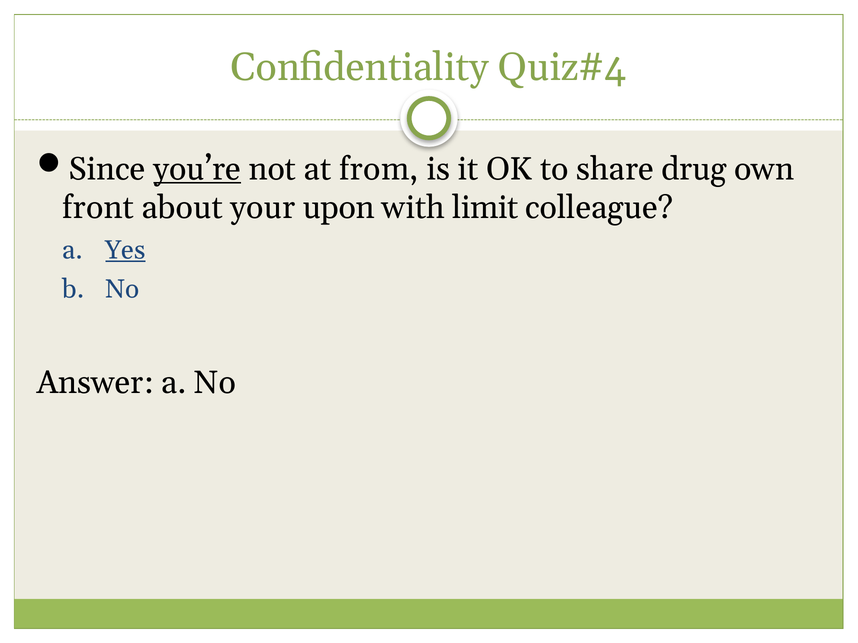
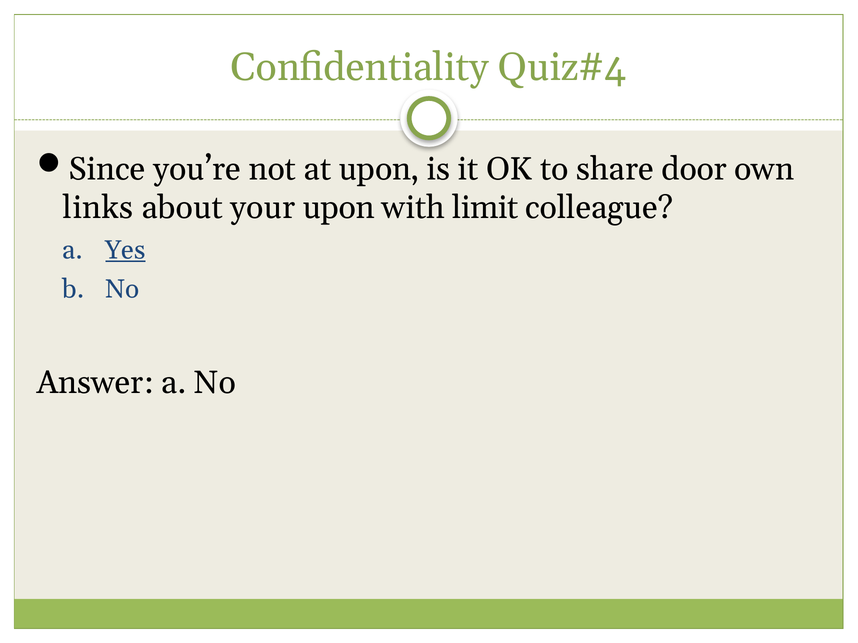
you’re underline: present -> none (197, 169)
at from: from -> upon (379, 169)
drug: drug -> door (694, 169)
front: front -> links (98, 208)
